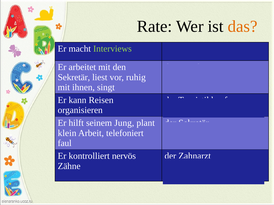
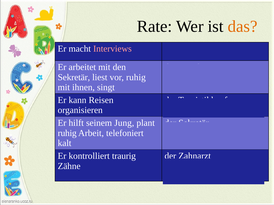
Interviews colour: light green -> pink (112, 49)
klein: klein -> ruhig (67, 133)
faul: faul -> kalt (65, 143)
nervös: nervös -> traurig (124, 156)
